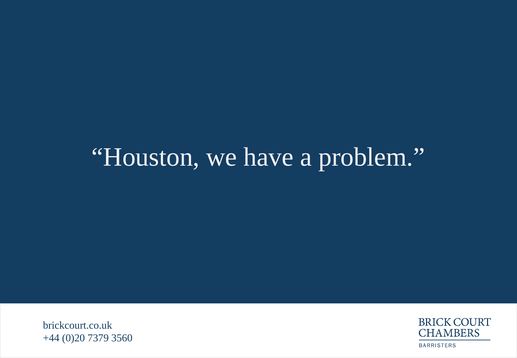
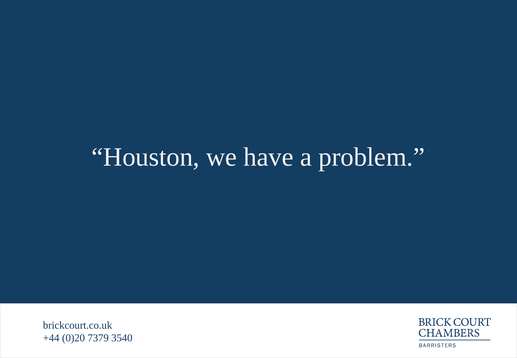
3560: 3560 -> 3540 (122, 338)
